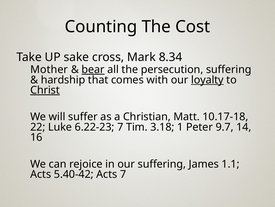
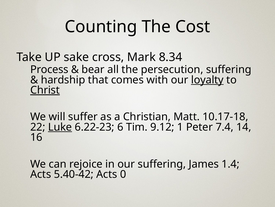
Mother: Mother -> Process (49, 69)
bear underline: present -> none (93, 69)
Luke underline: none -> present (60, 127)
6.22-23 7: 7 -> 6 (120, 127)
3.18: 3.18 -> 9.12 (162, 127)
9.7: 9.7 -> 7.4 (225, 127)
1.1: 1.1 -> 1.4 (231, 163)
Acts 7: 7 -> 0 (123, 174)
